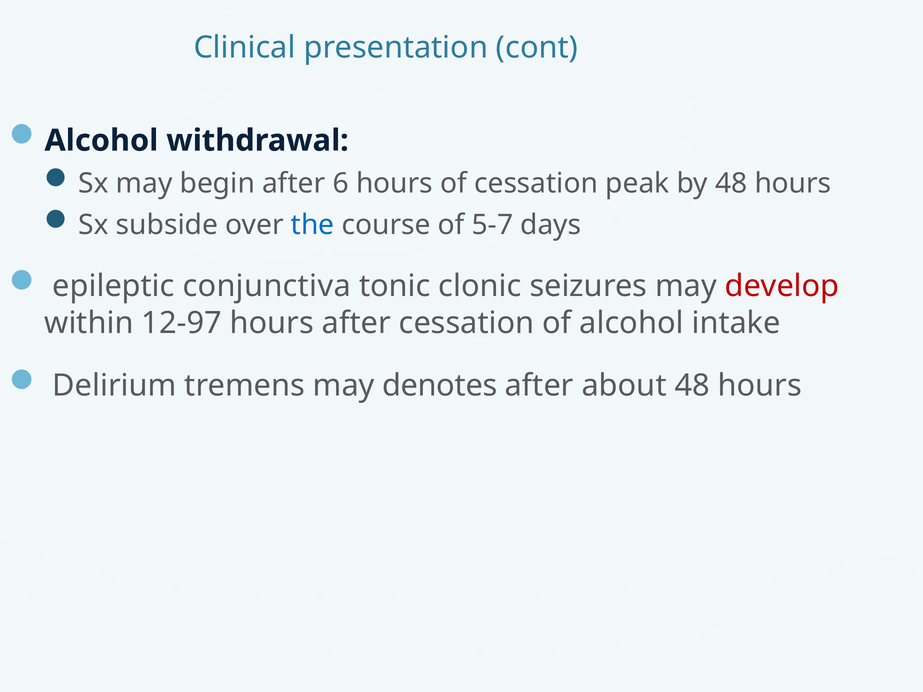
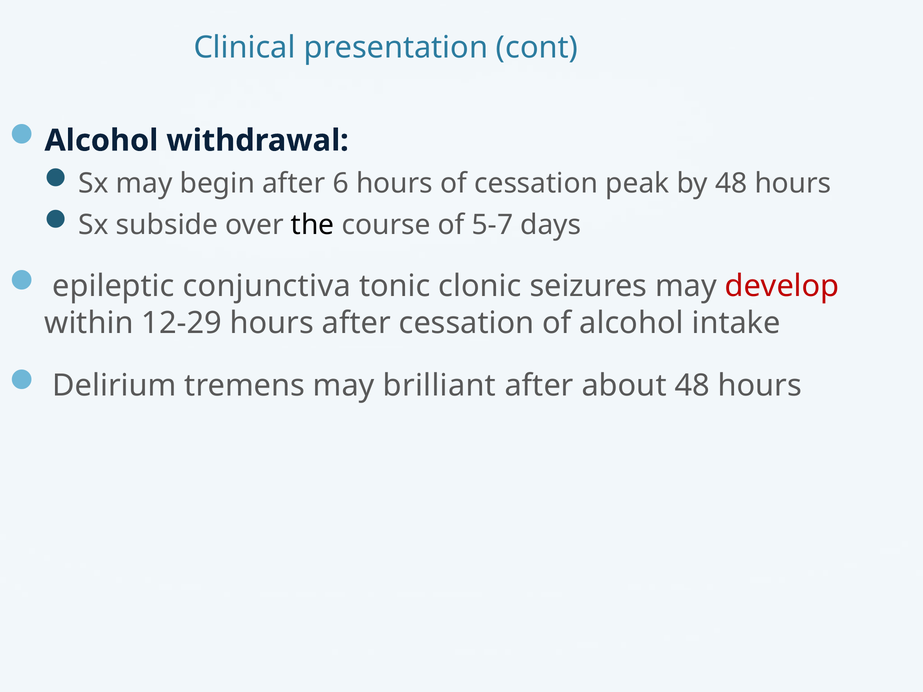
the colour: blue -> black (313, 225)
12-97: 12-97 -> 12-29 (182, 323)
denotes: denotes -> brilliant (439, 386)
